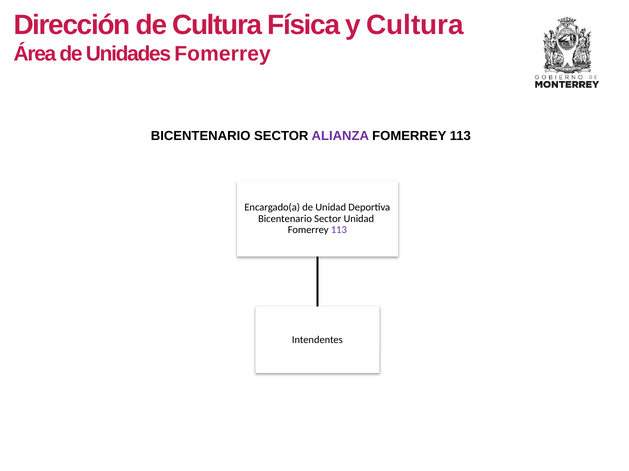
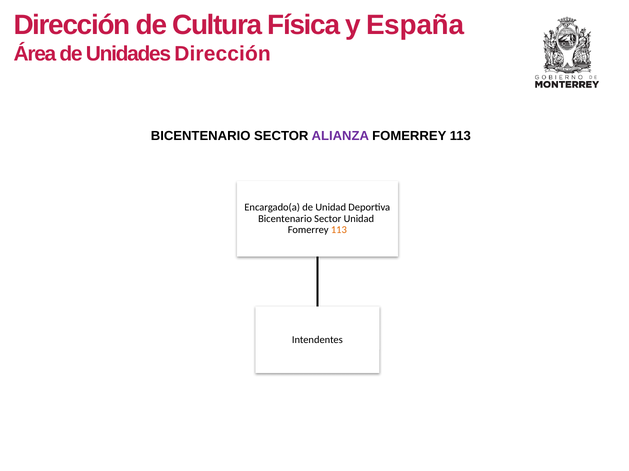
y Cultura: Cultura -> España (415, 25)
Unidades Fomerrey: Fomerrey -> Dirección (223, 54)
113 colour: purple -> orange (339, 230)
